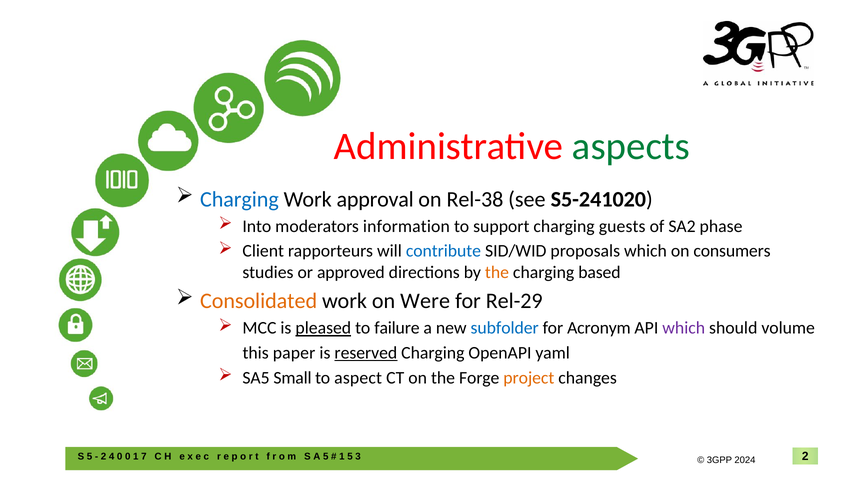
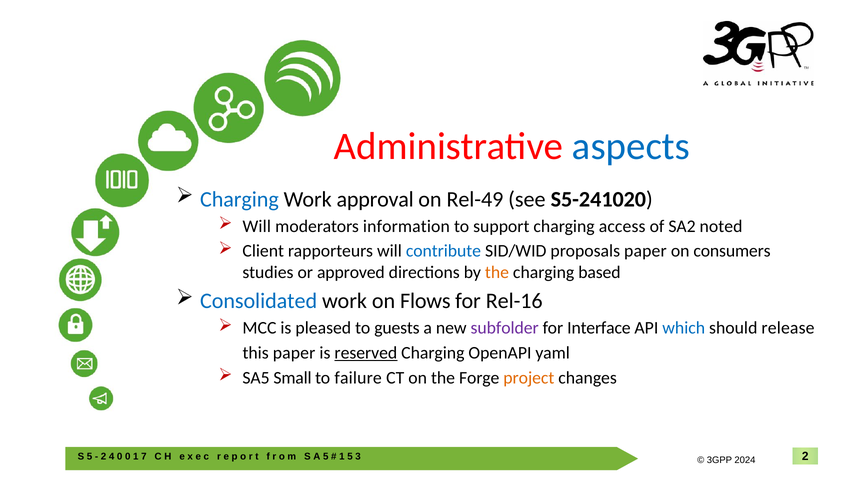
aspects colour: green -> blue (631, 146)
Rel-38: Rel-38 -> Rel-49 (475, 199)
Into: Into -> Will (257, 226)
guests: guests -> access (622, 226)
phase: phase -> noted (721, 226)
proposals which: which -> paper (645, 251)
Consolidated colour: orange -> blue (259, 301)
Were: Were -> Flows (425, 301)
Rel-29: Rel-29 -> Rel-16 (514, 301)
pleased underline: present -> none (323, 328)
failure: failure -> guests (397, 328)
subfolder colour: blue -> purple (505, 328)
Acronym: Acronym -> Interface (599, 328)
which colour: purple -> blue (684, 328)
volume: volume -> release (788, 328)
aspect: aspect -> failure (358, 377)
